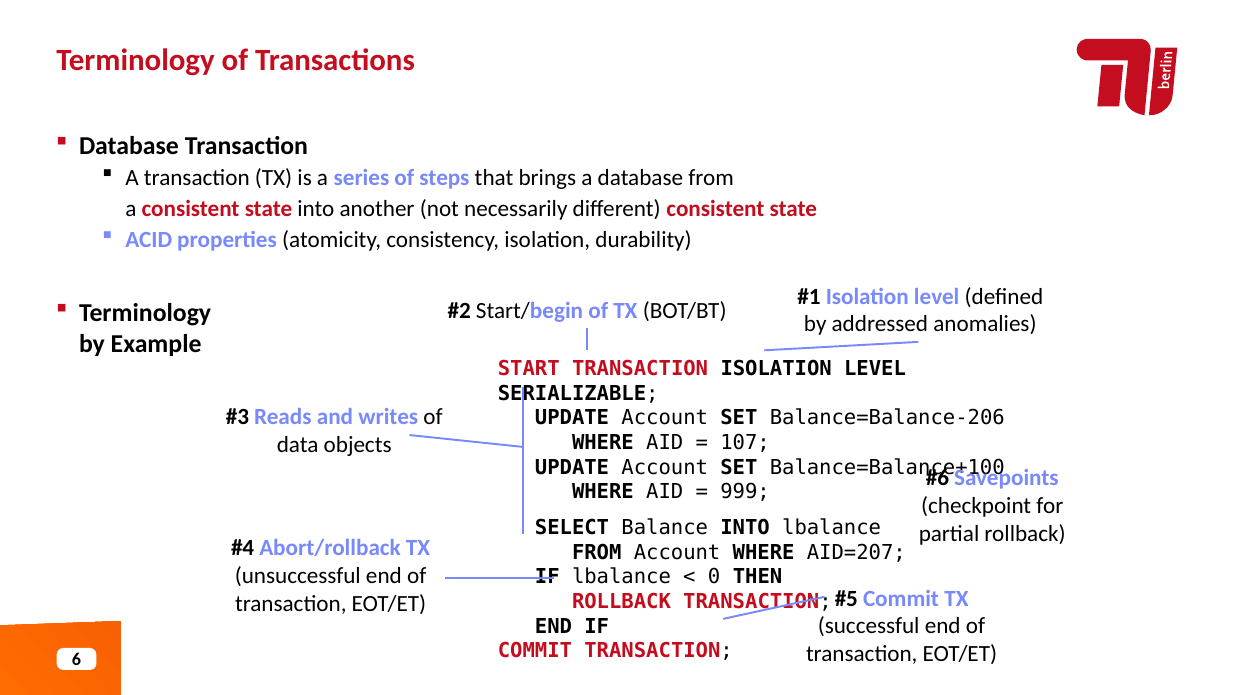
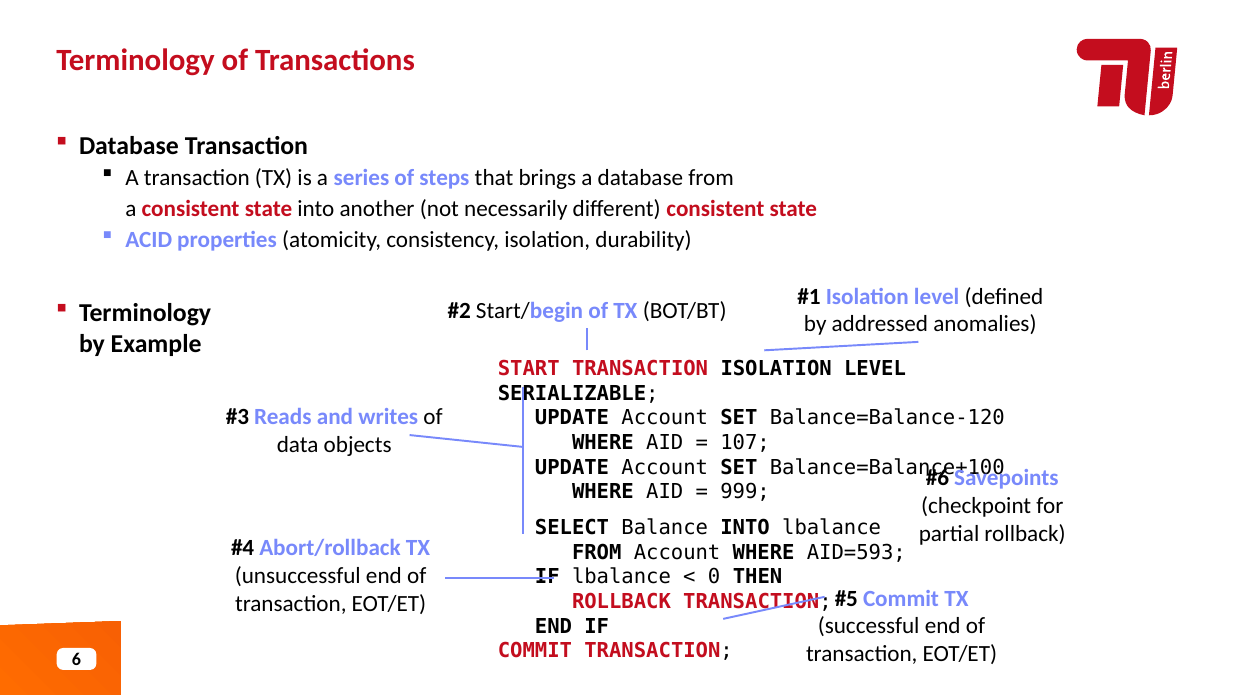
Balance=Balance-206: Balance=Balance-206 -> Balance=Balance-120 (887, 418)
AID=207: AID=207 -> AID=593 (856, 553)
